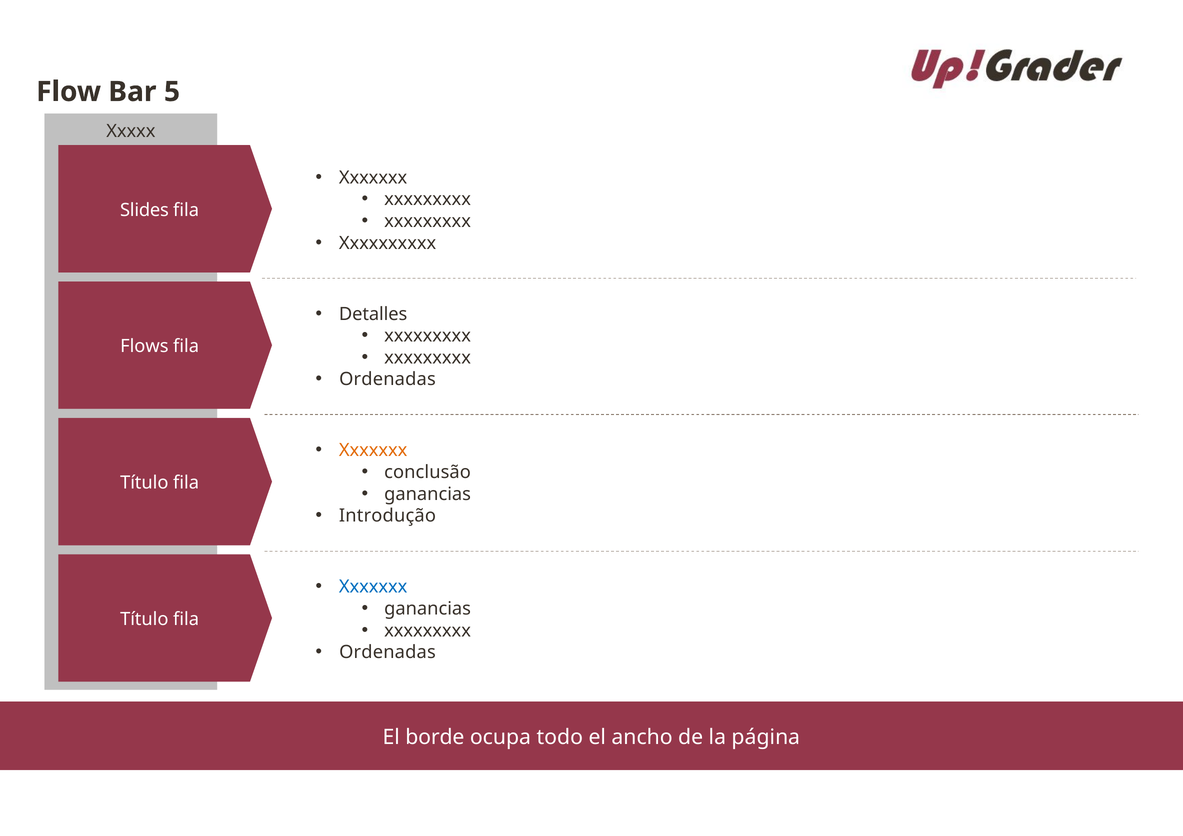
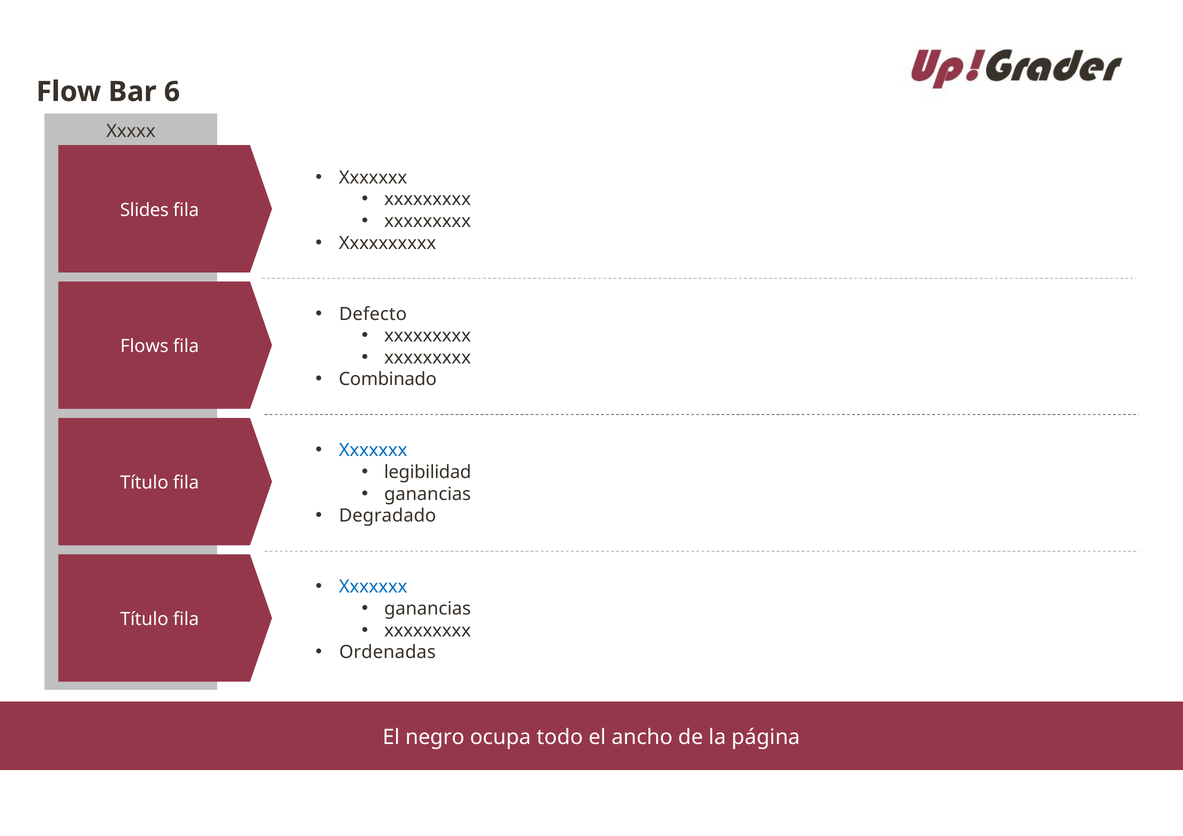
5: 5 -> 6 (172, 92)
Detalles: Detalles -> Defecto (373, 314)
Ordenadas: Ordenadas -> Combinado (388, 380)
Xxxxxxx colour: orange -> blue (373, 451)
conclusão: conclusão -> legibilidad (428, 473)
Introdução: Introdução -> Degradado (388, 516)
borde: borde -> negro (435, 738)
